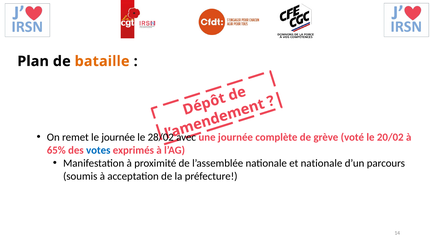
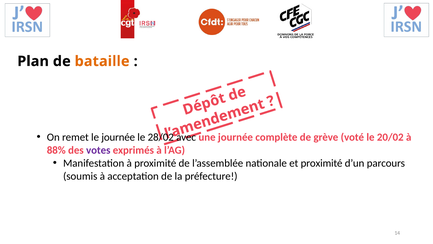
65%: 65% -> 88% (56, 150)
votes colour: blue -> purple (98, 150)
et nationale: nationale -> proximité (322, 163)
